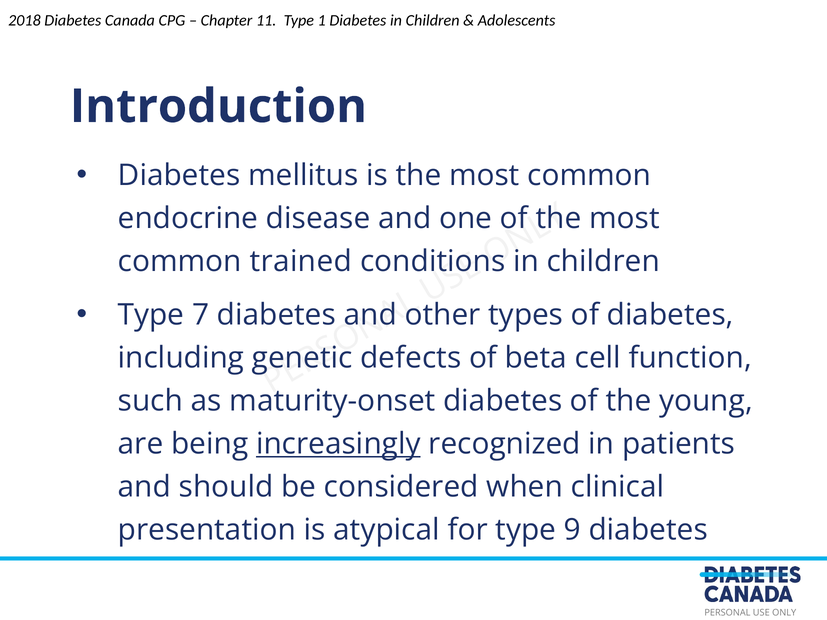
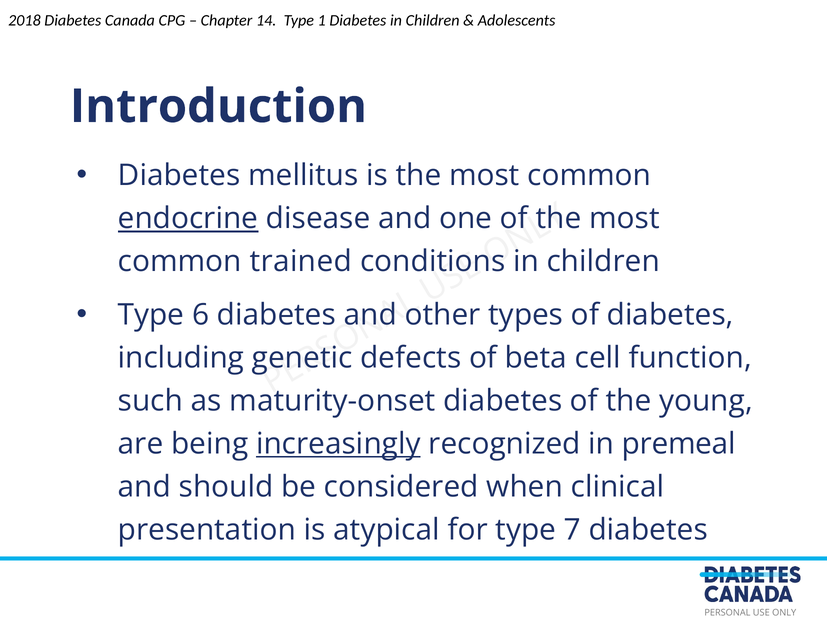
11: 11 -> 14 (266, 20)
endocrine underline: none -> present (188, 219)
7: 7 -> 6 (201, 315)
patients: patients -> premeal (679, 444)
9: 9 -> 7 (572, 530)
